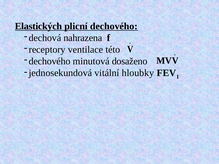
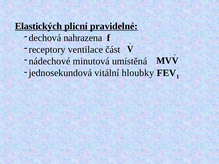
plicní dechového: dechového -> pravidelné (114, 26)
této: této -> část (113, 50)
dechového: dechového -> nádechové (50, 61)
dosaženo: dosaženo -> umístěná (130, 61)
